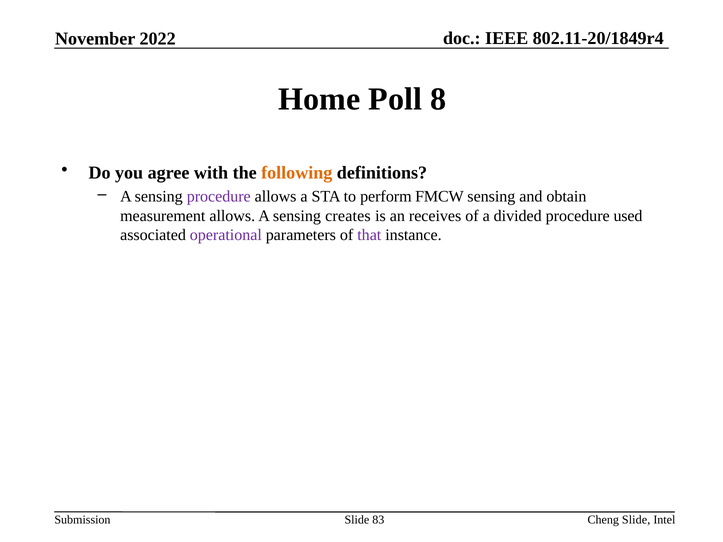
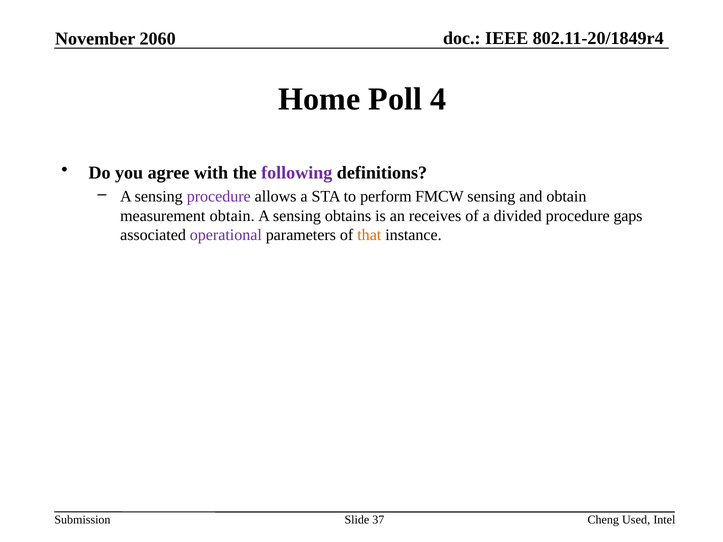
2022: 2022 -> 2060 (158, 39)
8: 8 -> 4 (438, 99)
following colour: orange -> purple (297, 173)
measurement allows: allows -> obtain (232, 216)
creates: creates -> obtains (348, 216)
used: used -> gaps (628, 216)
that colour: purple -> orange (369, 235)
83: 83 -> 37 (378, 520)
Cheng Slide: Slide -> Used (636, 520)
